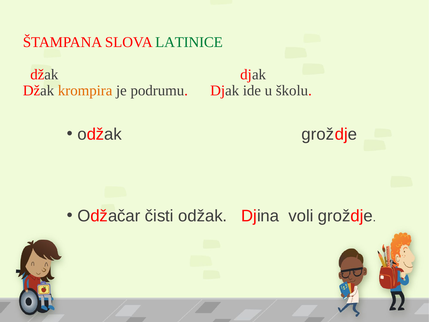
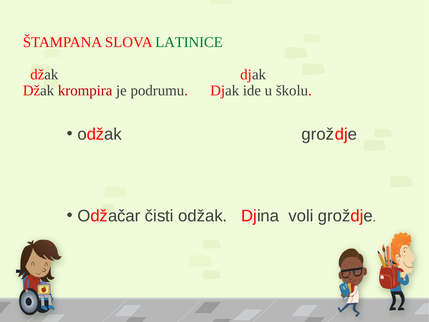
krompira colour: orange -> red (85, 90)
